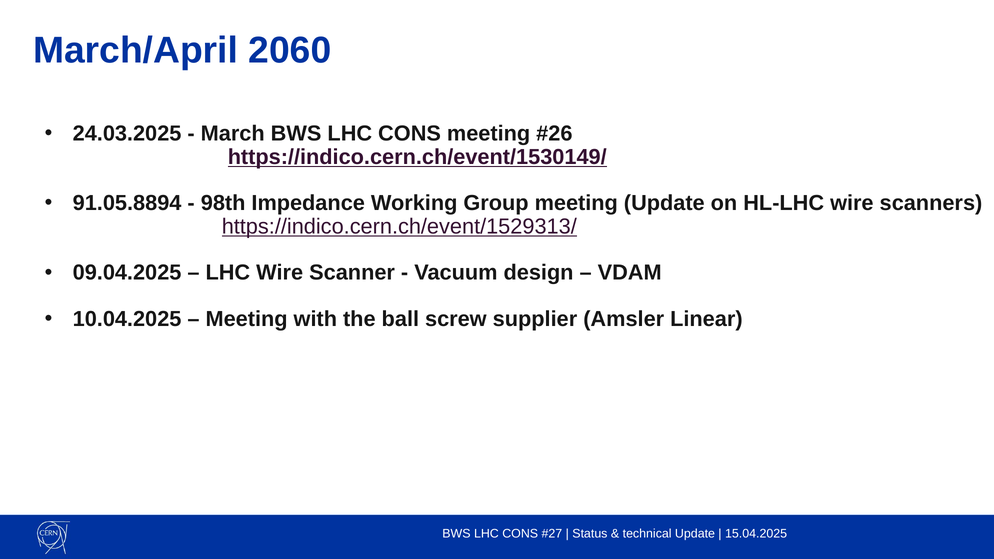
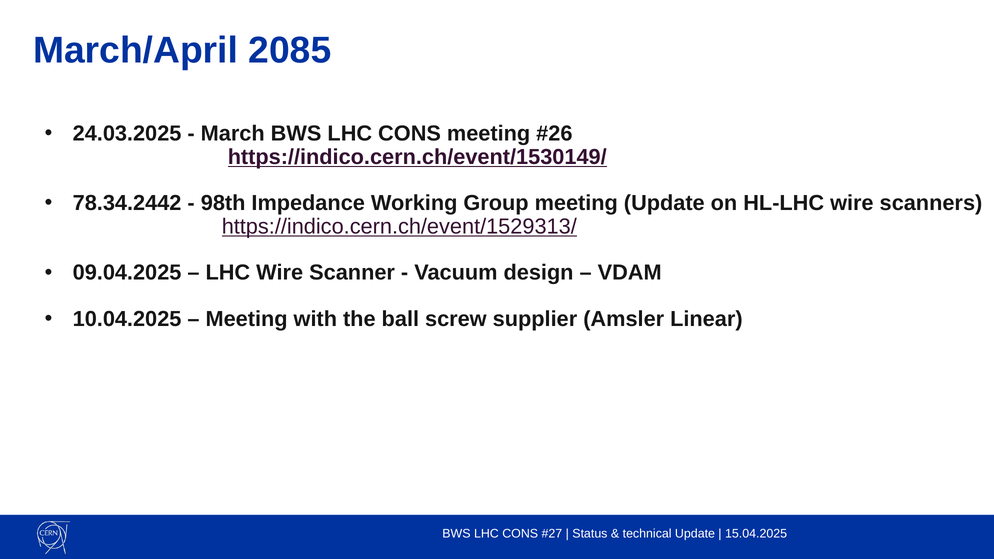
2060: 2060 -> 2085 (290, 50)
91.05.8894: 91.05.8894 -> 78.34.2442 (127, 203)
